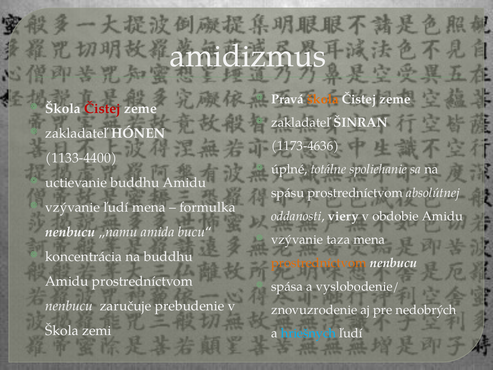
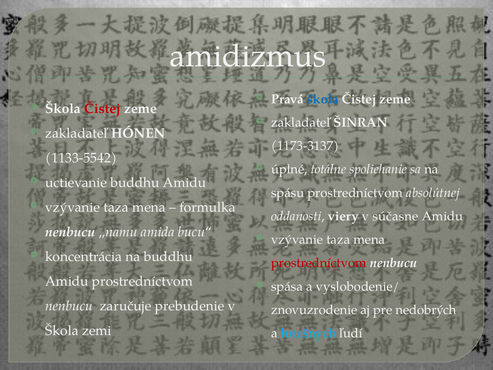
škola colour: orange -> blue (323, 99)
1173-4636: 1173-4636 -> 1173-3137 (305, 146)
1133-4400: 1133-4400 -> 1133-5542 (81, 158)
ľudí: ľudí -> taza (116, 207)
obdobie: obdobie -> súčasne (395, 216)
prostredníctvom colour: orange -> red (319, 263)
